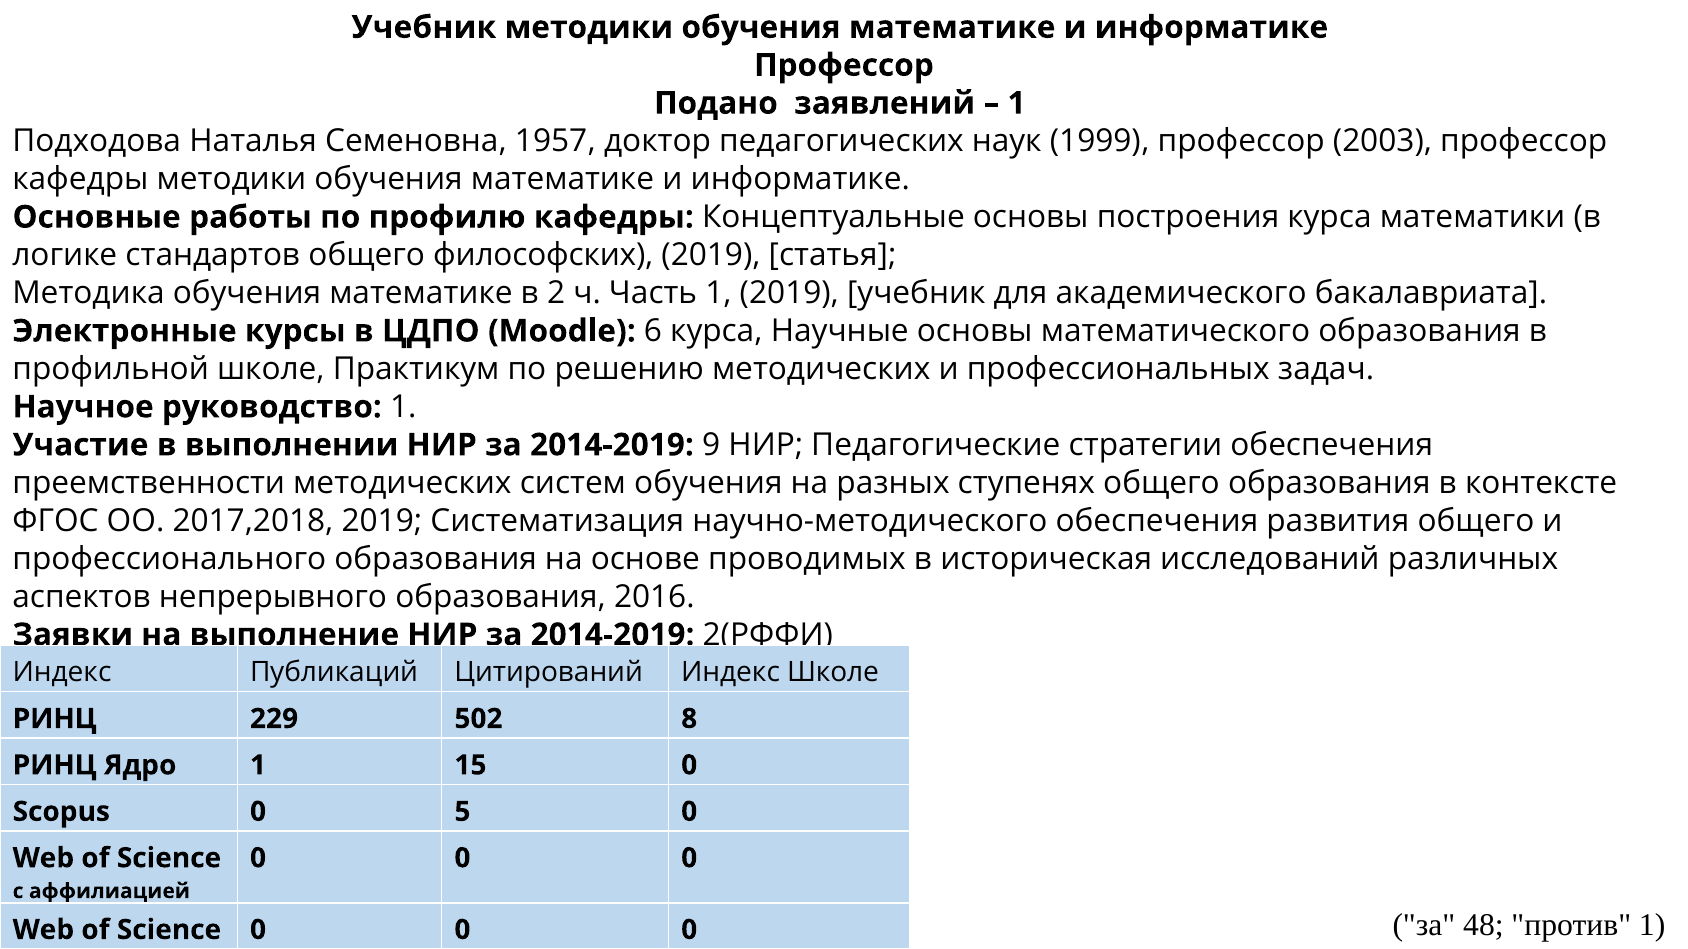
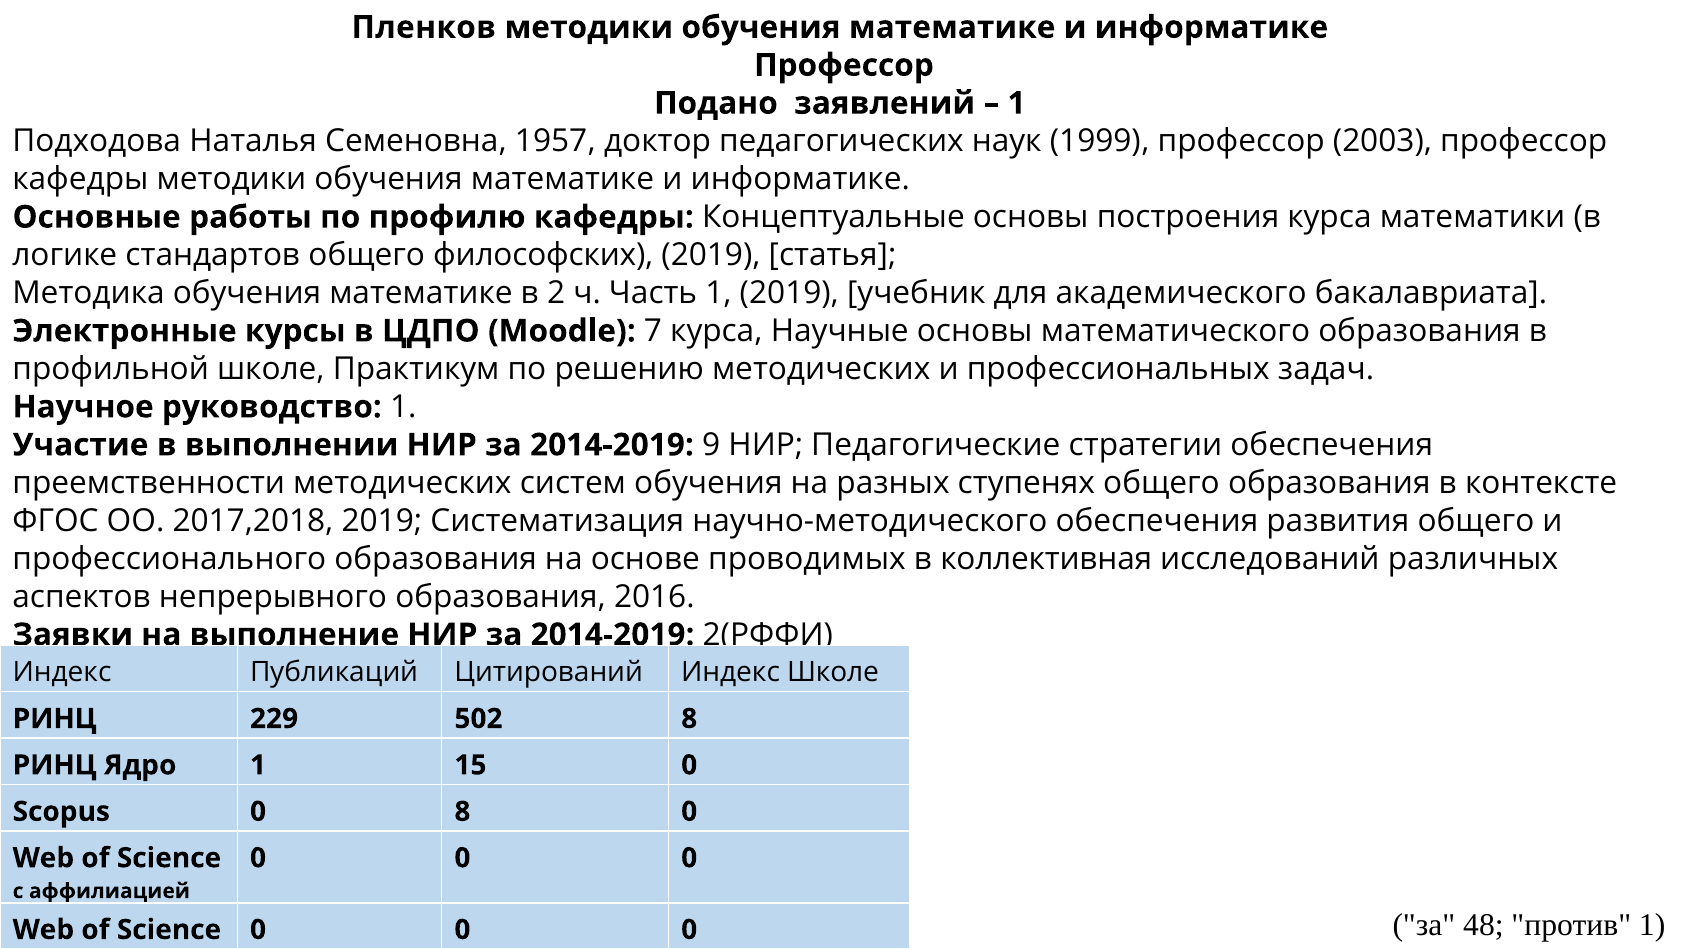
Учебник: Учебник -> Пленков (424, 27)
6: 6 -> 7 (653, 331)
историческая: историческая -> коллективная (1046, 559)
0 5: 5 -> 8 (462, 812)
